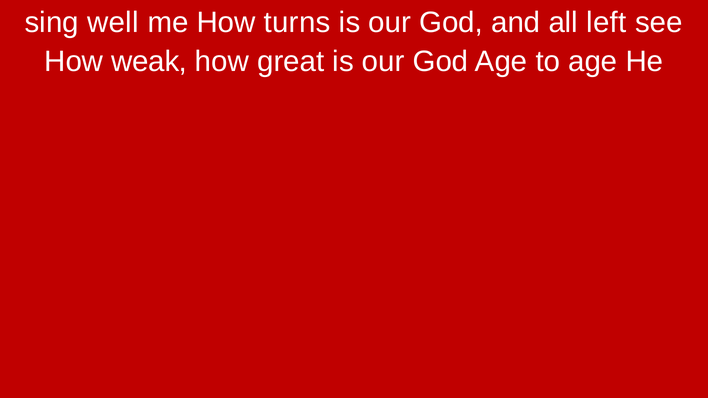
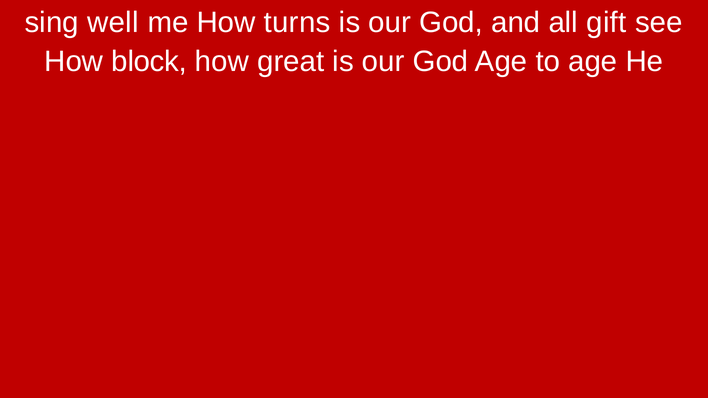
left: left -> gift (606, 22)
weak: weak -> block (149, 62)
